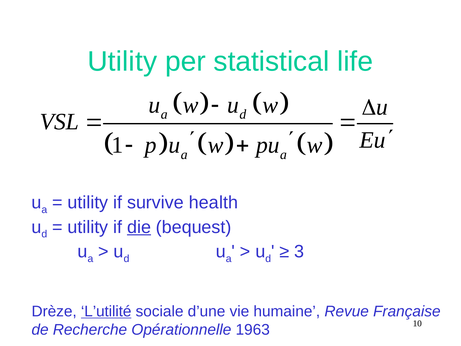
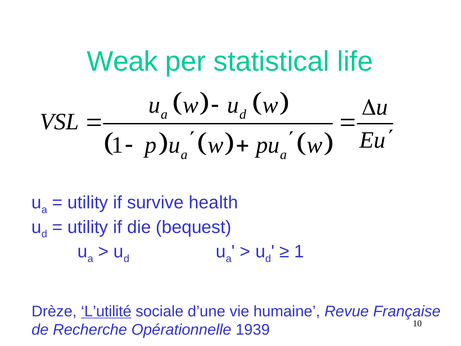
Utility: Utility -> Weak (122, 62)
die underline: present -> none (139, 227)
3: 3 -> 1 (299, 251)
1963: 1963 -> 1939 (253, 330)
